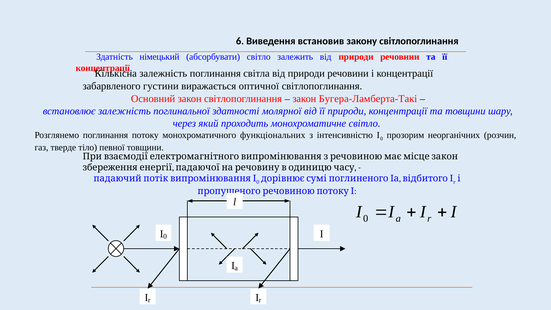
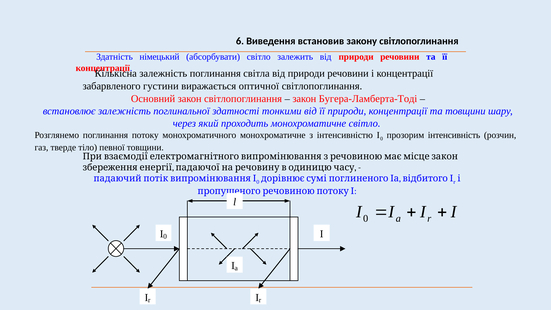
Бугера-Ламберта-Такі: Бугера-Ламберта-Такі -> Бугера-Ламберта-Тоді (368, 99)
молярної: молярної -> тонкими (282, 111)
монохроматичного функціональних: функціональних -> монохроматичне (273, 135)
неорганічних: неорганічних -> інтенсивність (454, 135)
